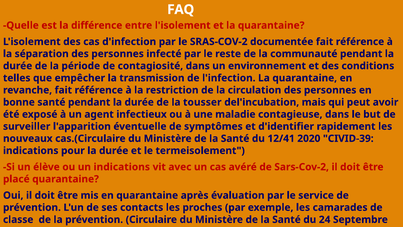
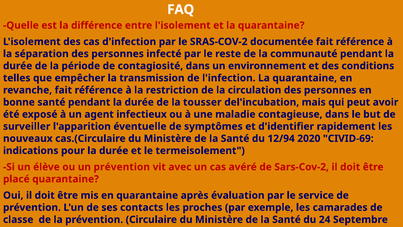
12/41: 12/41 -> 12/94 (281, 138)
CIVID-39: CIVID-39 -> CIVID-69 (348, 138)
un indications: indications -> prévention (122, 167)
